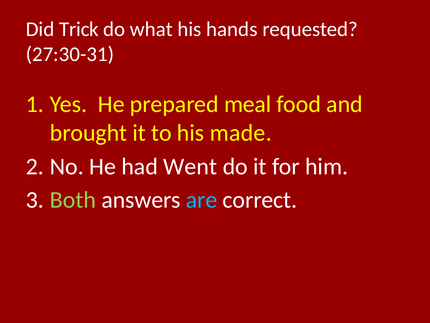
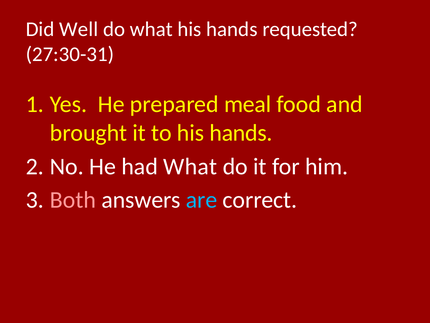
Trick: Trick -> Well (79, 29)
to his made: made -> hands (241, 133)
had Went: Went -> What (190, 166)
Both colour: light green -> pink (73, 200)
